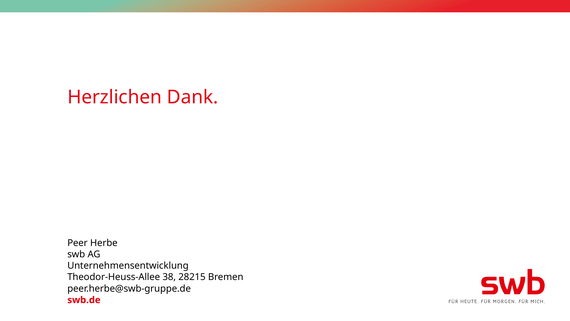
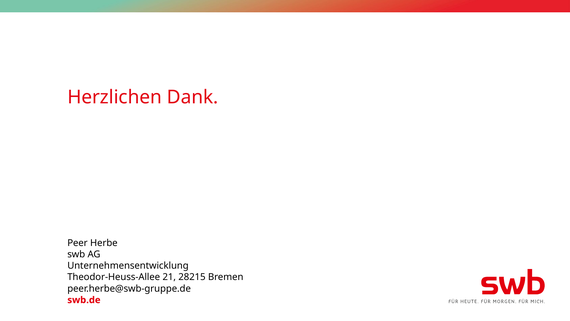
38: 38 -> 21 (169, 277)
